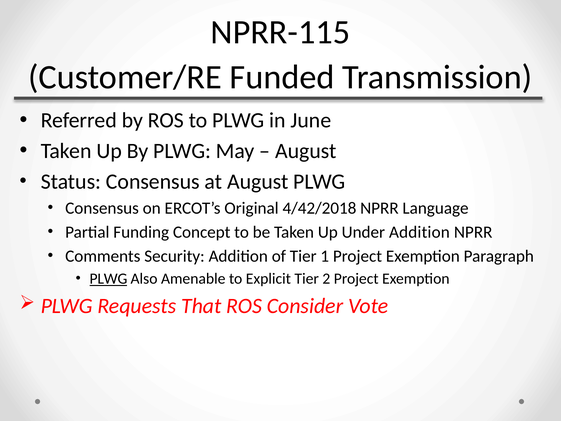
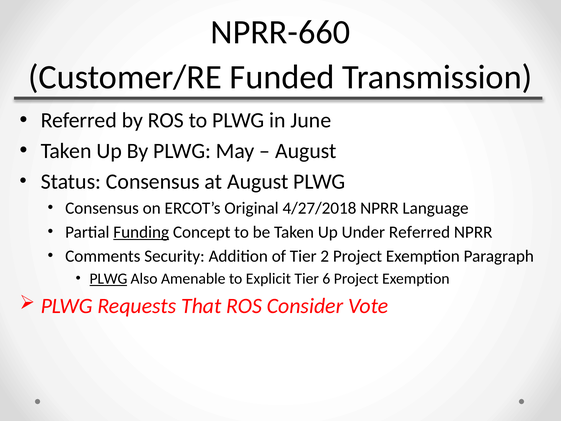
NPRR-115: NPRR-115 -> NPRR-660 (280, 32)
4/42/2018: 4/42/2018 -> 4/27/2018 (319, 208)
Funding underline: none -> present (141, 232)
Under Addition: Addition -> Referred (420, 232)
1: 1 -> 2 (325, 256)
2: 2 -> 6 (326, 279)
